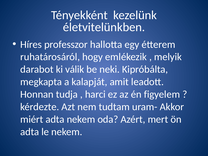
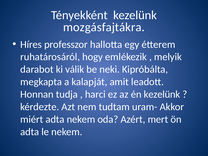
életvitelünkben: életvitelünkben -> mozgásfajtákra (104, 27)
én figyelem: figyelem -> kezelünk (162, 94)
